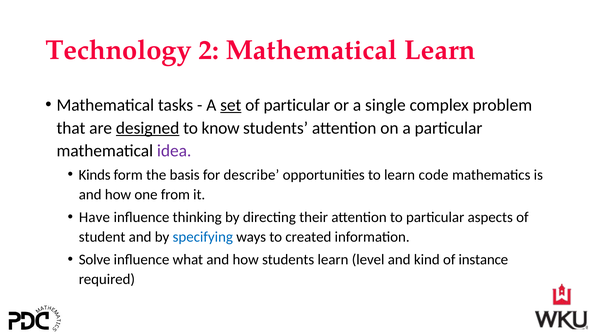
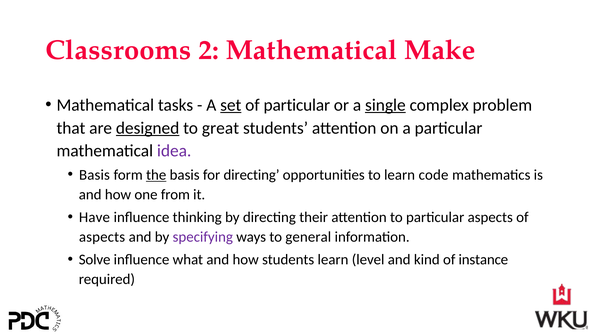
Technology: Technology -> Classrooms (118, 50)
Mathematical Learn: Learn -> Make (440, 50)
single underline: none -> present (385, 105)
know: know -> great (220, 128)
Kinds: Kinds -> Basis (94, 175)
the underline: none -> present (156, 175)
for describe: describe -> directing (252, 175)
student: student -> aspects (102, 237)
specifying colour: blue -> purple (203, 237)
created: created -> general (308, 237)
